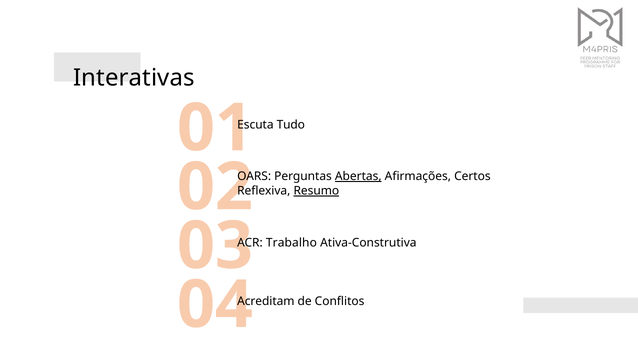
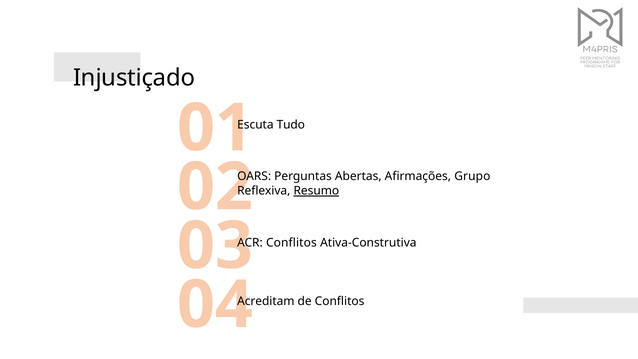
Interativas: Interativas -> Injustiçado (134, 78)
Abertas underline: present -> none (358, 176)
Certos: Certos -> Grupo (472, 176)
Trabalho: Trabalho -> Conflitos (291, 243)
